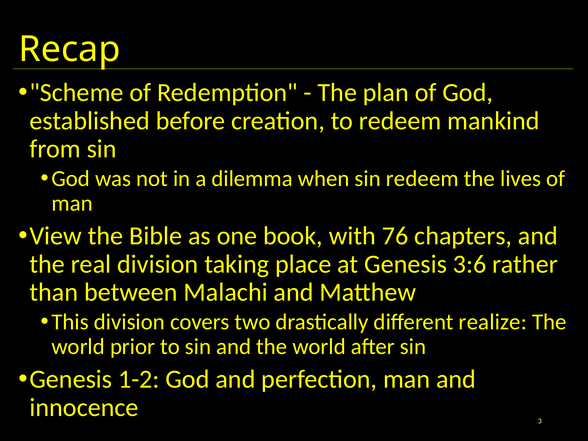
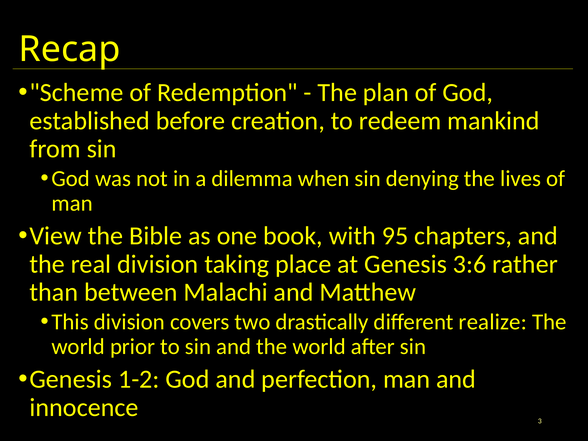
sin redeem: redeem -> denying (422, 179)
76: 76 -> 95 (395, 236)
